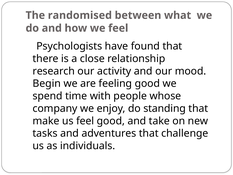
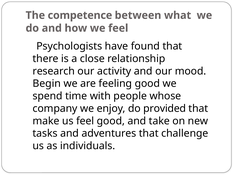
randomised: randomised -> competence (80, 15)
standing: standing -> provided (165, 108)
